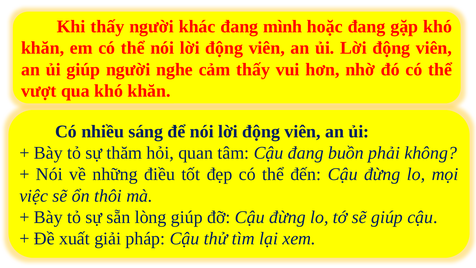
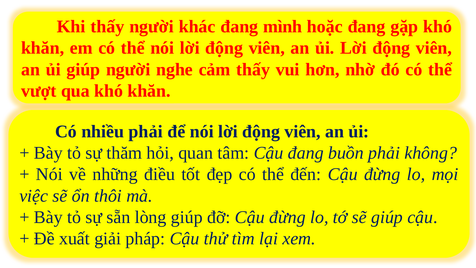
nhiều sáng: sáng -> phải (146, 131)
